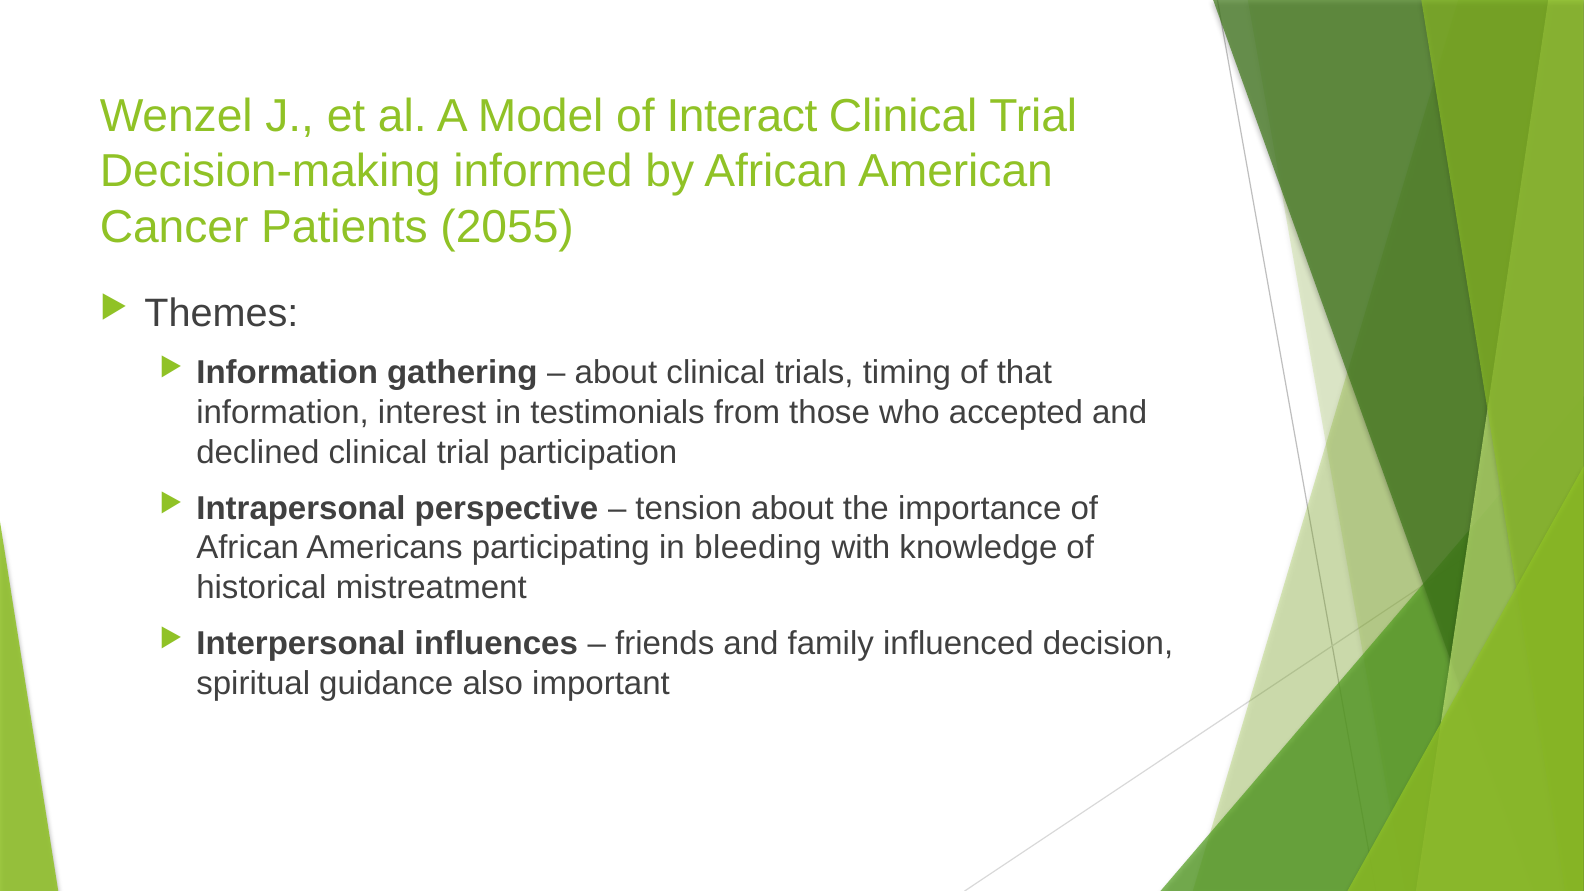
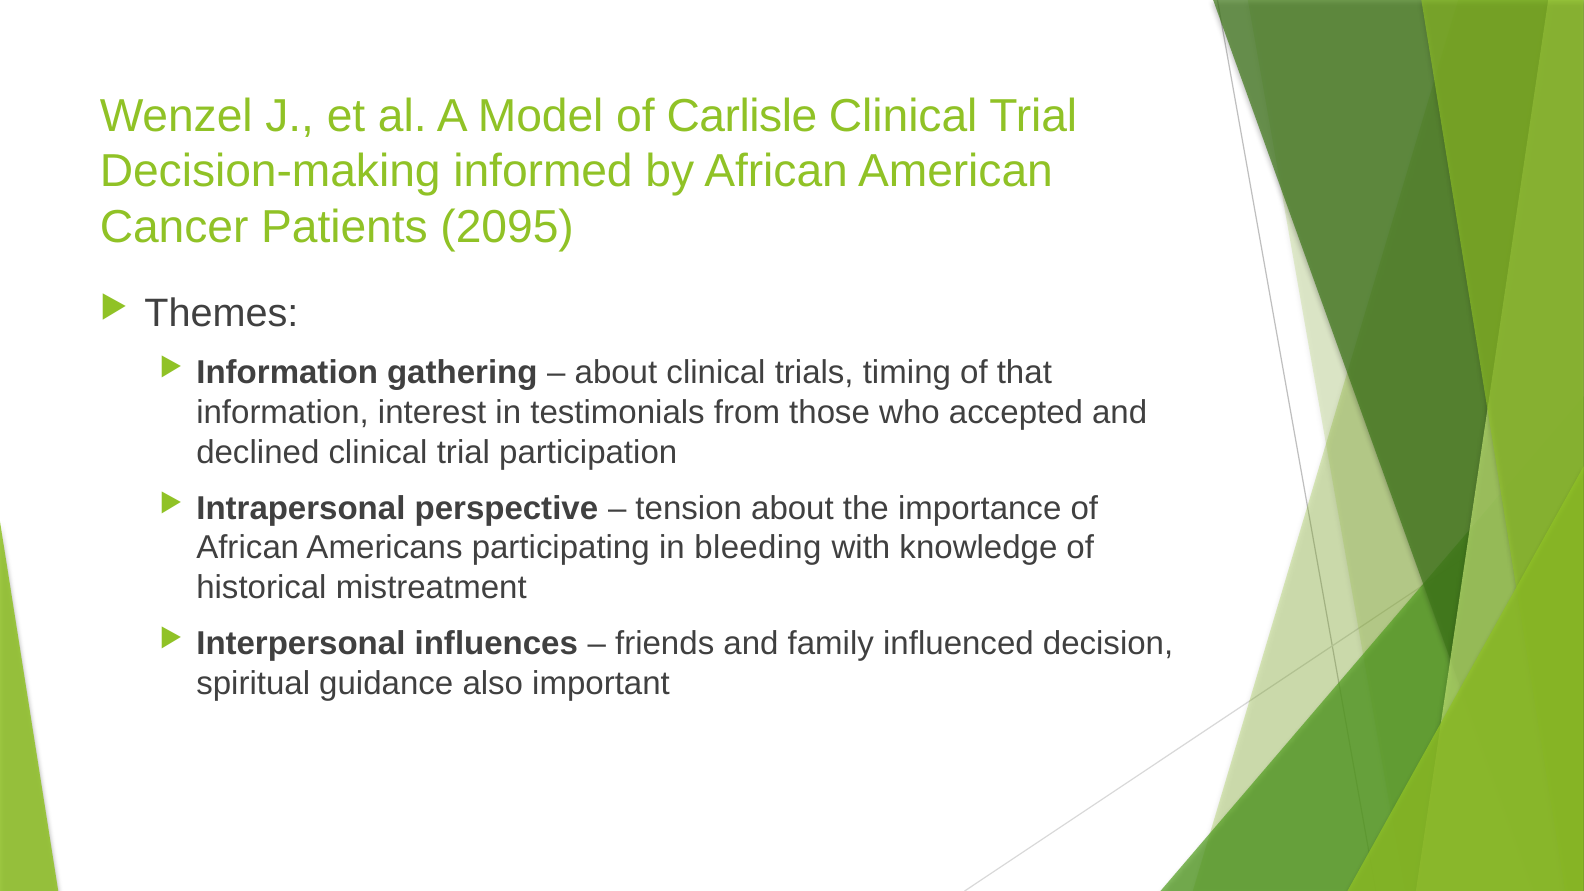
Interact: Interact -> Carlisle (742, 116)
2055: 2055 -> 2095 (507, 227)
